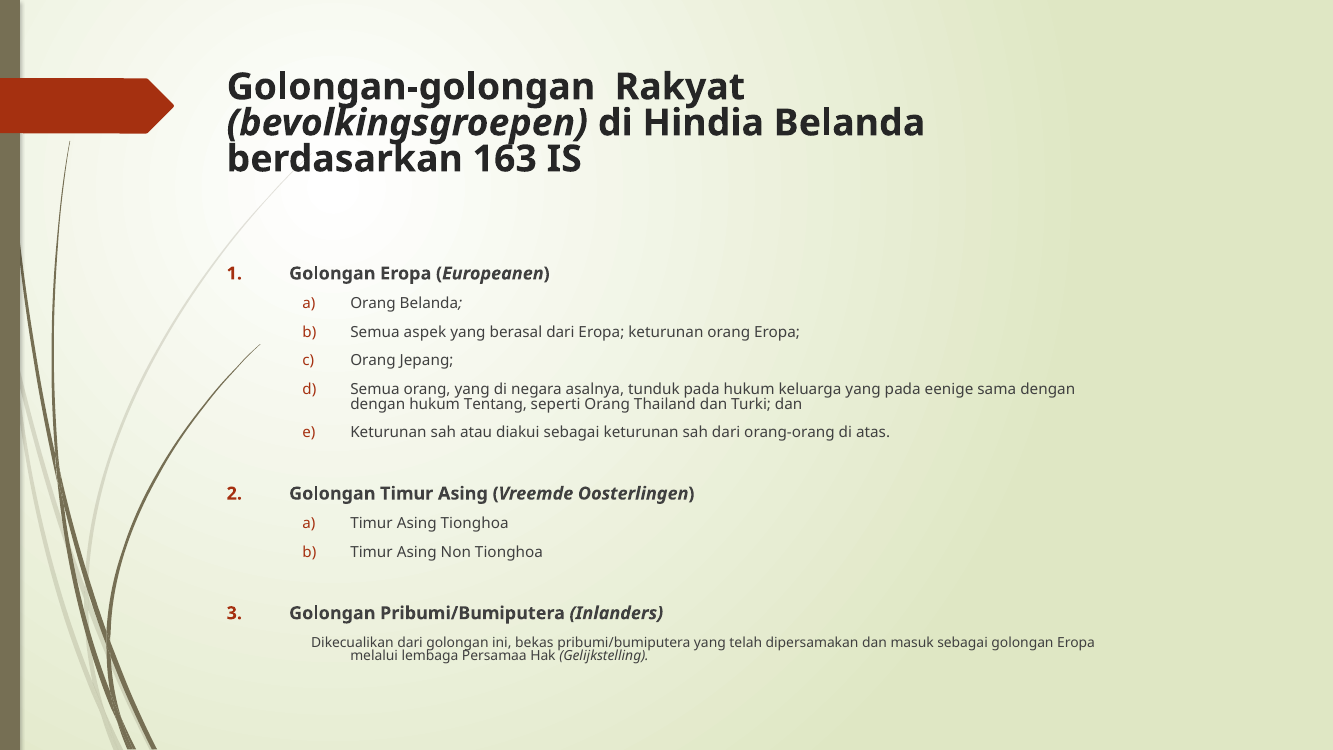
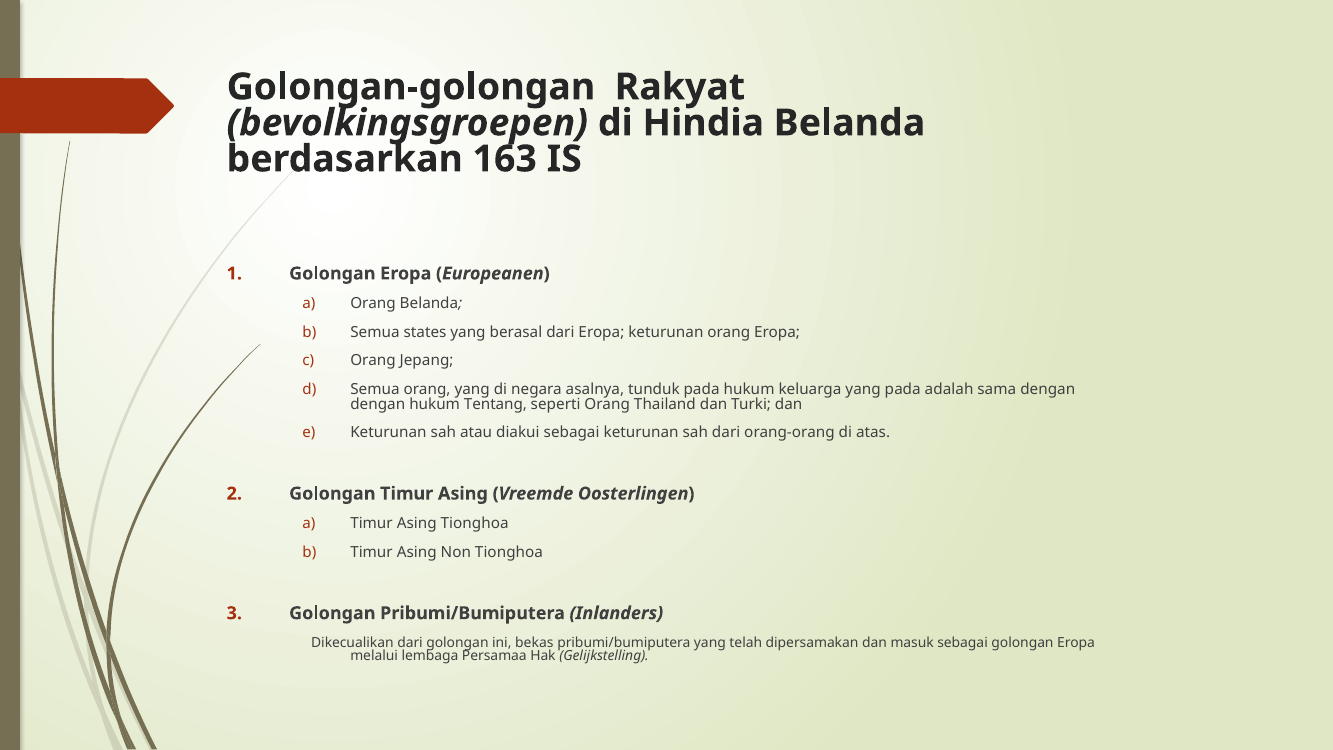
aspek: aspek -> states (425, 332)
eenige: eenige -> adalah (949, 389)
